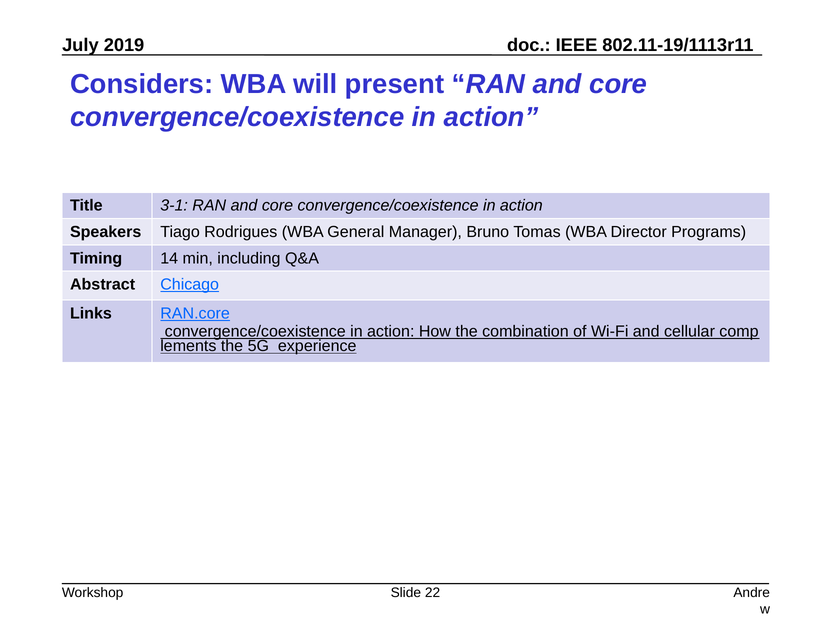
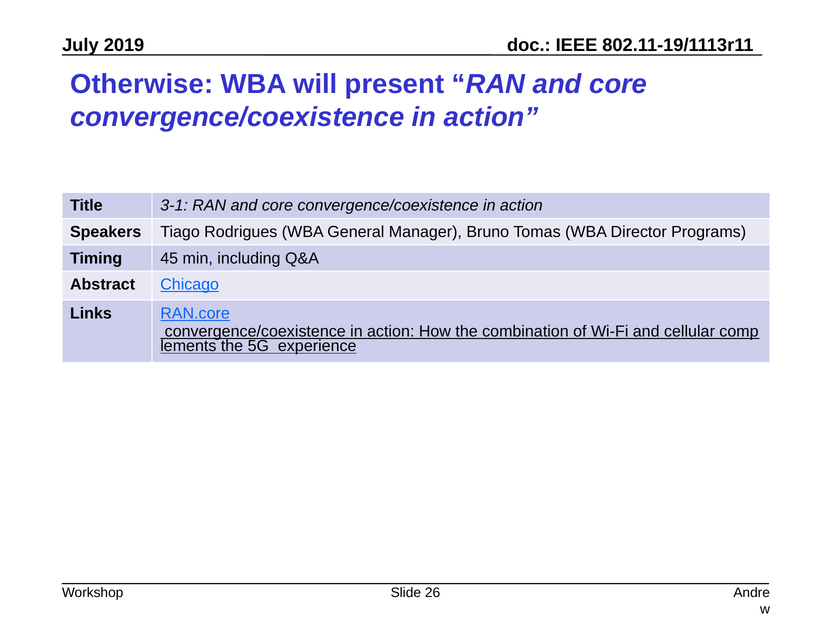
Considers: Considers -> Otherwise (142, 84)
14: 14 -> 45 (169, 258)
22: 22 -> 26 (433, 593)
